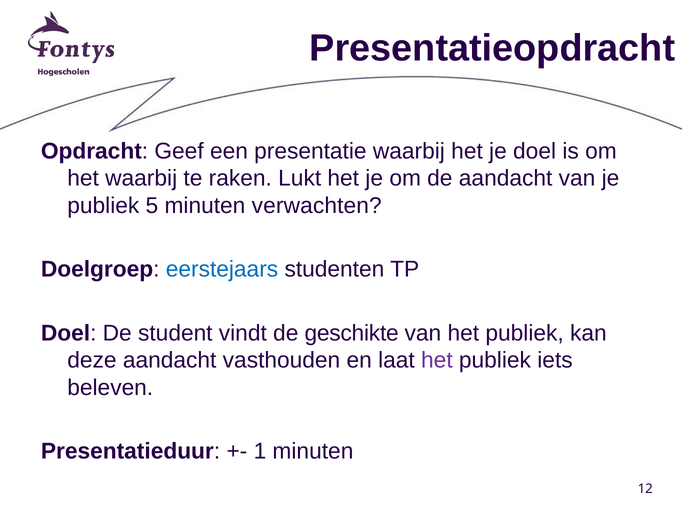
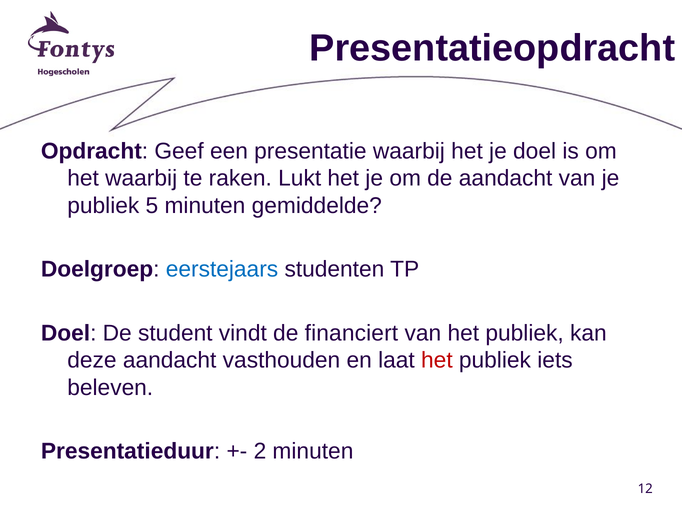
verwachten: verwachten -> gemiddelde (317, 205)
geschikte: geschikte -> financiert (351, 333)
het colour: purple -> red (437, 360)
1: 1 -> 2 (260, 451)
